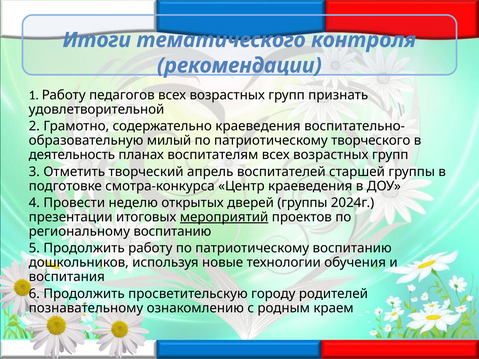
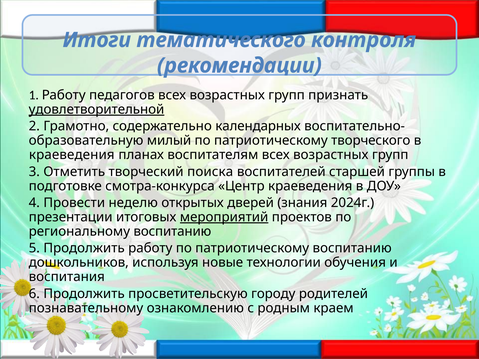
удовлетворительной underline: none -> present (97, 110)
содержательно краеведения: краеведения -> календарных (258, 126)
деятельность: деятельность -> краеведения (72, 155)
апрель: апрель -> поиска (210, 172)
дверей группы: группы -> знания (302, 203)
